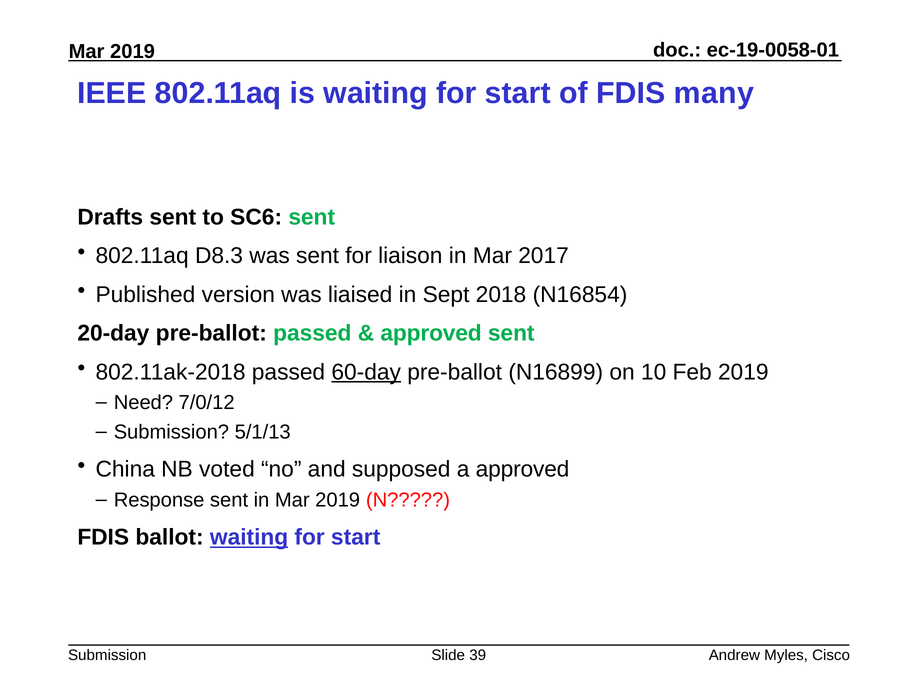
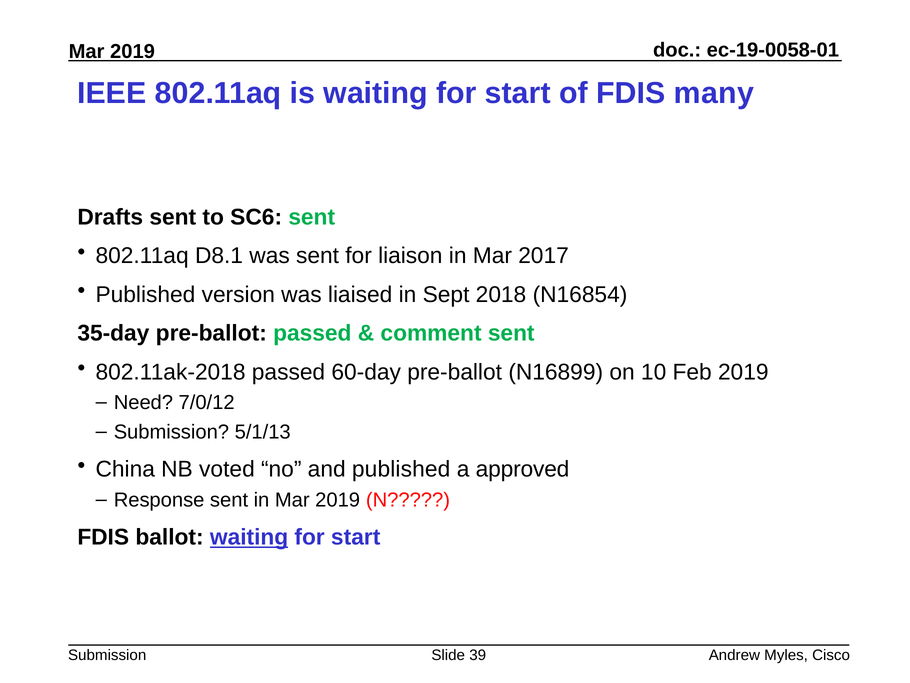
D8.3: D8.3 -> D8.1 (219, 256)
20-day: 20-day -> 35-day (113, 333)
approved: approved -> comment (431, 333)
60-day underline: present -> none (366, 372)
and supposed: supposed -> published (401, 469)
